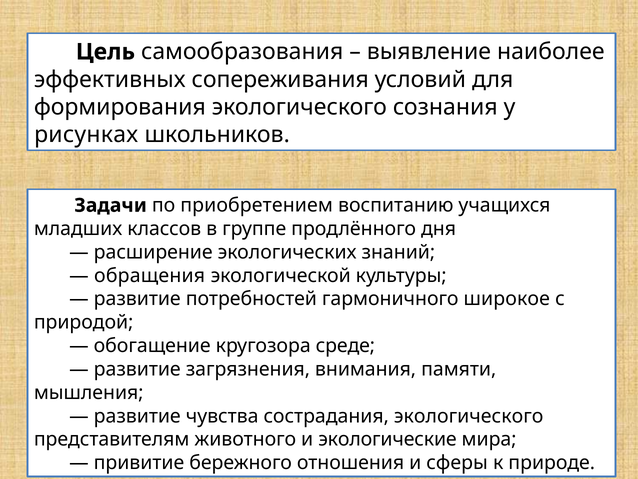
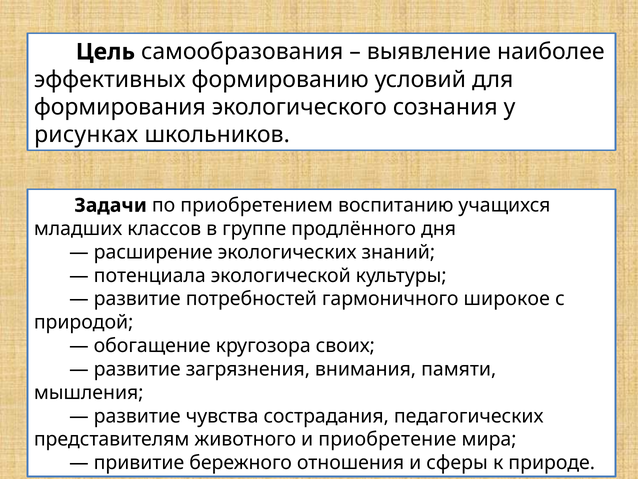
сопереживания: сопереживания -> формированию (280, 79)
обращения: обращения -> потенциала (150, 275)
среде: среде -> своих (345, 345)
сострадания экологического: экологического -> педагогических (469, 416)
экологические: экологические -> приобретение (387, 439)
